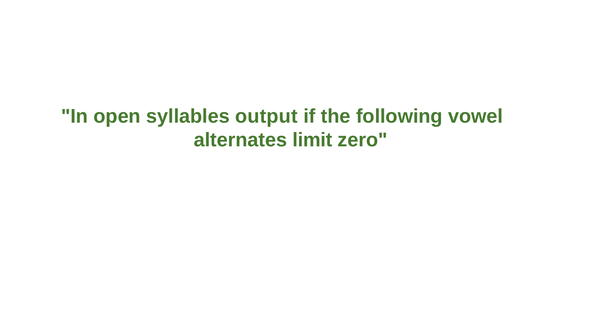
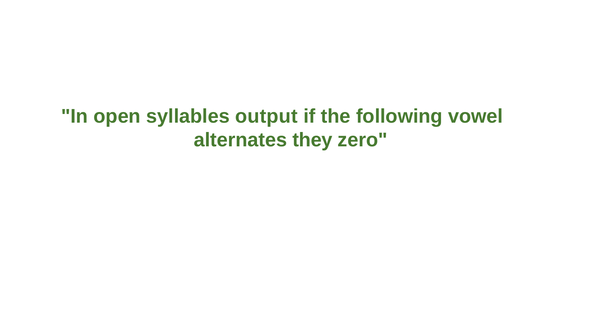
limit: limit -> they (312, 140)
